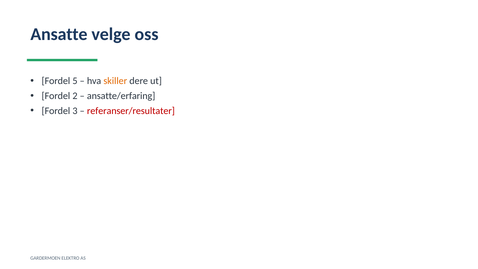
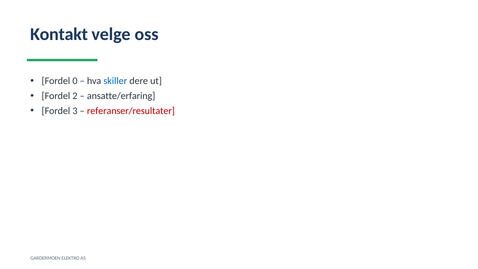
Ansatte: Ansatte -> Kontakt (59, 34)
5: 5 -> 0 (75, 81)
skiller colour: orange -> blue (115, 81)
